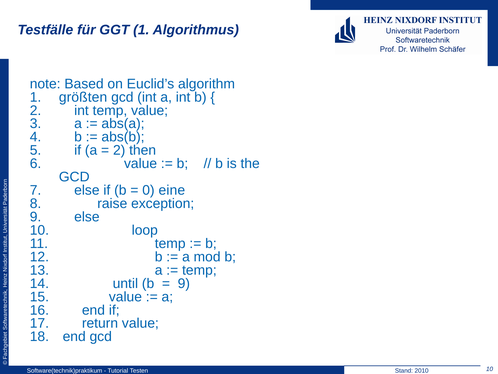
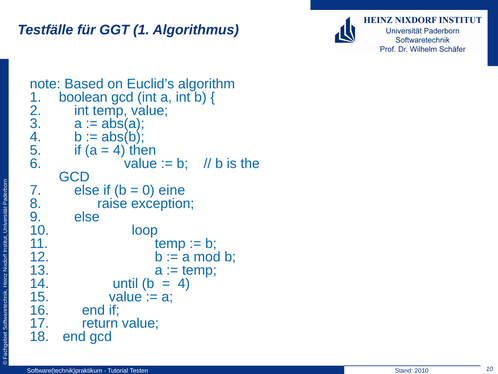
größten: größten -> boolean (83, 97)
2: 2 -> 4 (119, 150)
9: 9 -> 4 (184, 283)
